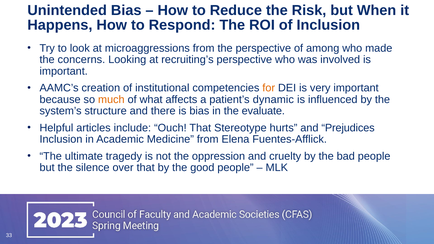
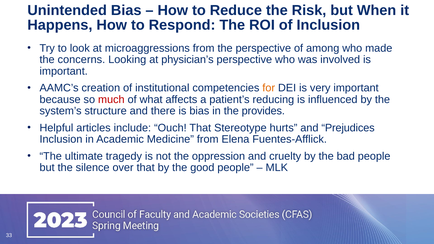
recruiting’s: recruiting’s -> physician’s (187, 60)
much colour: orange -> red (111, 100)
dynamic: dynamic -> reducing (273, 100)
evaluate: evaluate -> provides (263, 111)
